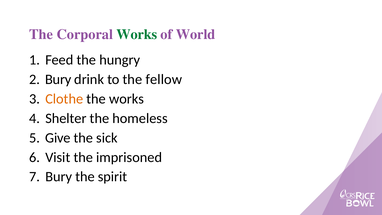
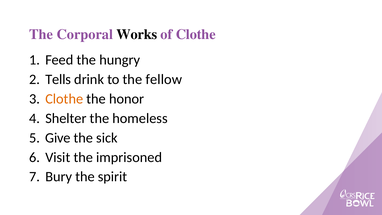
Works colour: green -> black (137, 34)
of World: World -> Clothe (196, 34)
Bury: Bury -> Tells (58, 79)
the works: works -> honor (127, 99)
